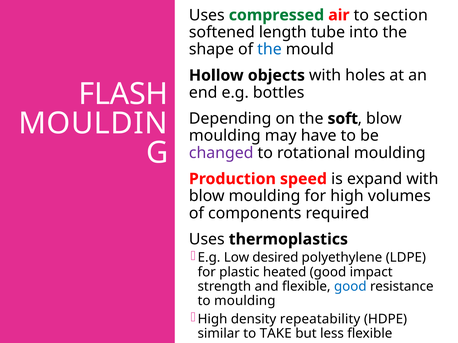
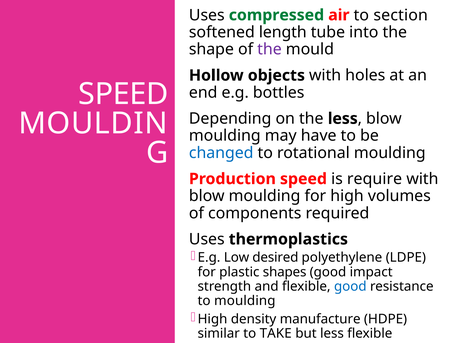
the colour: blue -> purple (269, 49)
FLASH: FLASH -> SPEED (123, 94)
the soft: soft -> less (343, 119)
changed colour: purple -> blue (221, 153)
expand: expand -> require (375, 179)
heated: heated -> shapes (285, 272)
repeatability: repeatability -> manufacture (320, 319)
